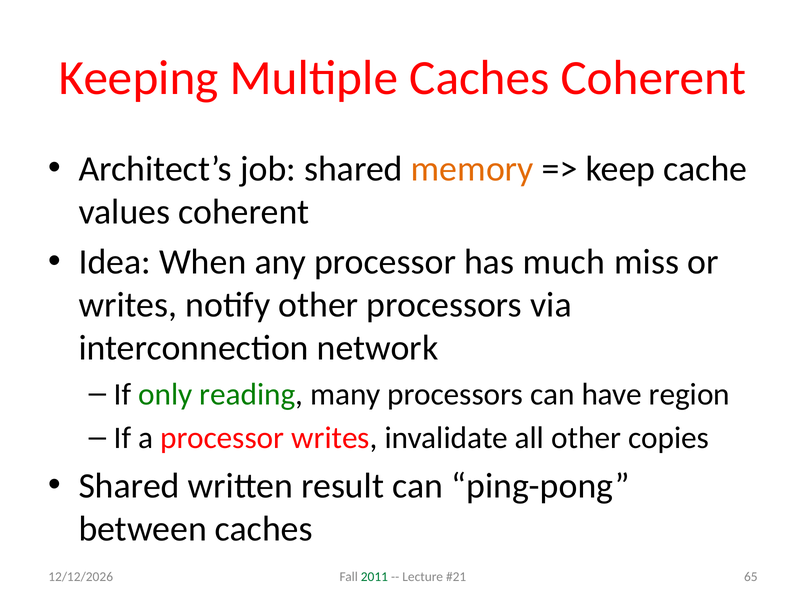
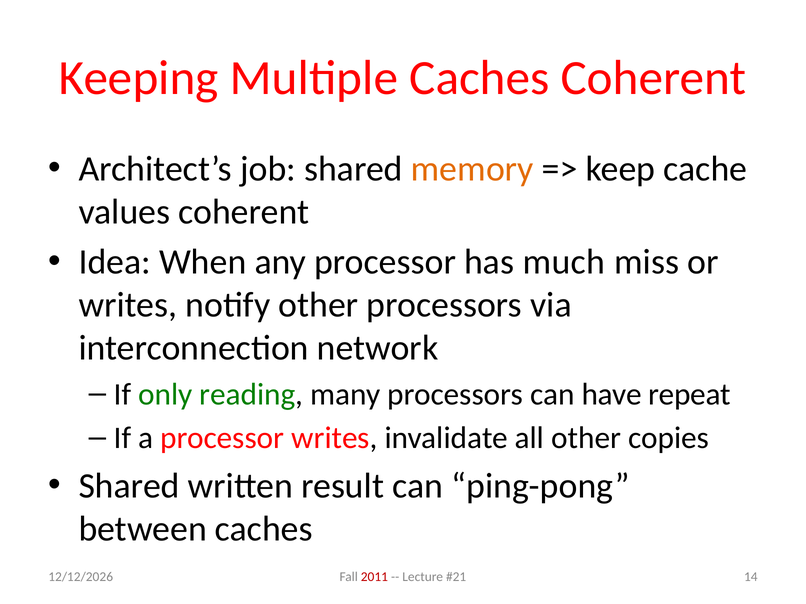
region: region -> repeat (690, 395)
65: 65 -> 14 (751, 577)
2011 colour: green -> red (374, 577)
